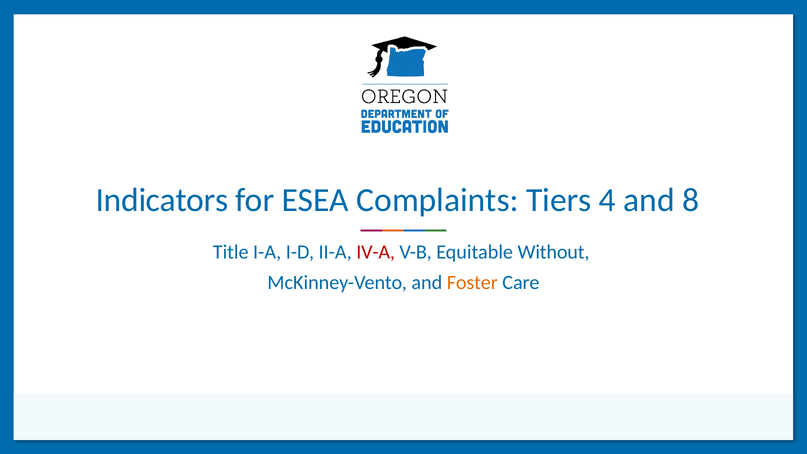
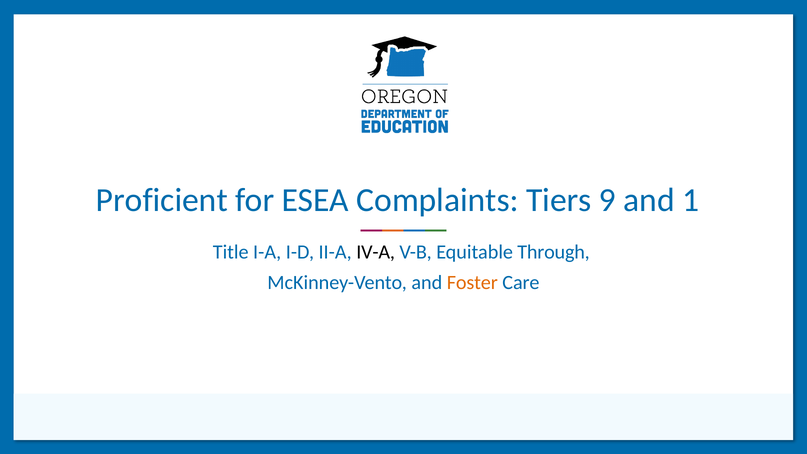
Indicators: Indicators -> Proficient (162, 200)
4: 4 -> 9 (607, 200)
8: 8 -> 1 (691, 200)
IV-A colour: red -> black (376, 252)
Without: Without -> Through (554, 252)
